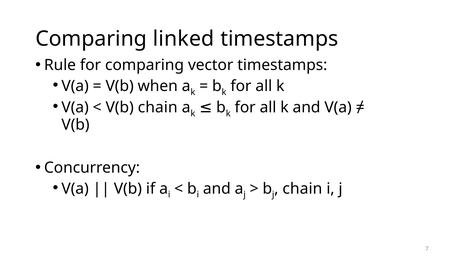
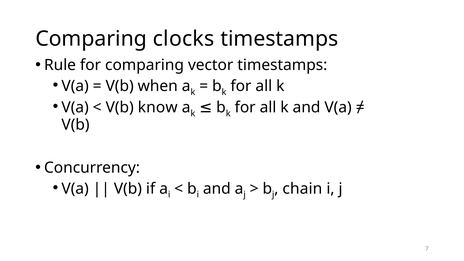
linked: linked -> clocks (184, 39)
V(b chain: chain -> know (158, 107)
